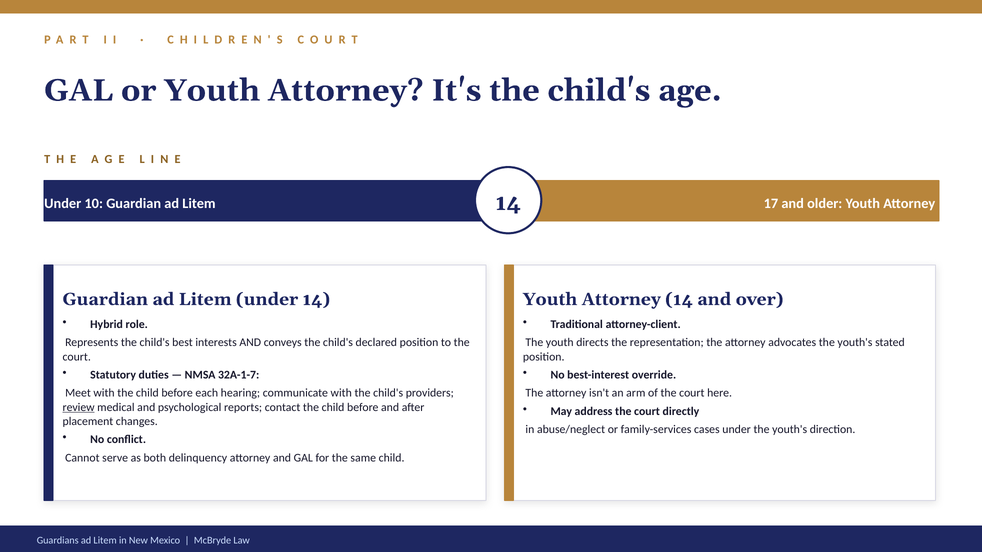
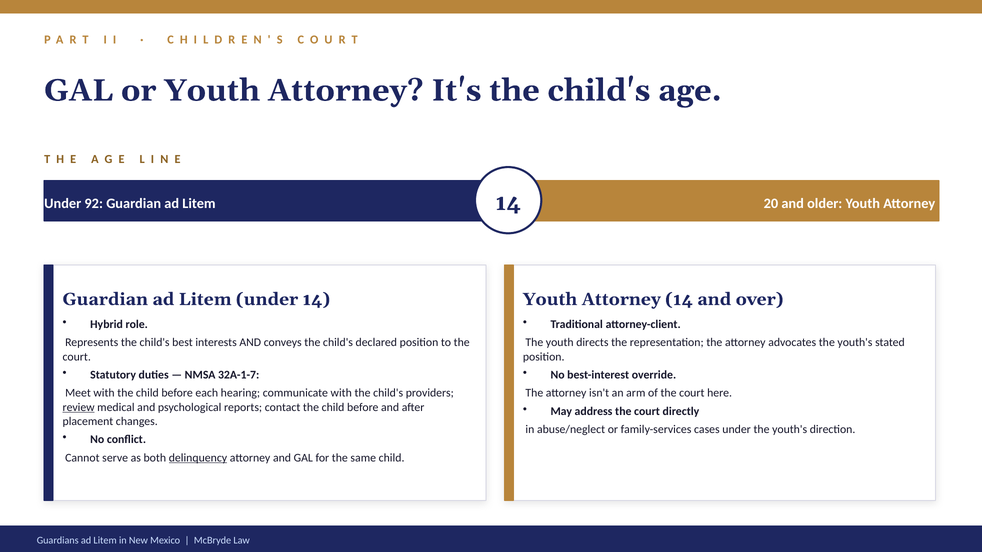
10: 10 -> 92 (94, 203)
17: 17 -> 20 (771, 203)
delinquency underline: none -> present (198, 458)
